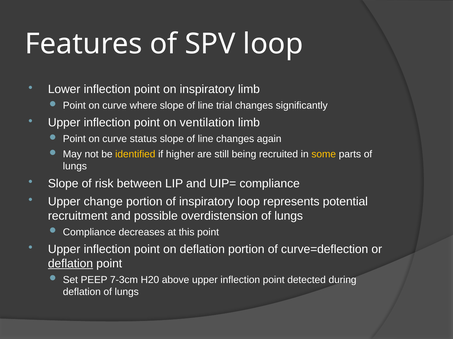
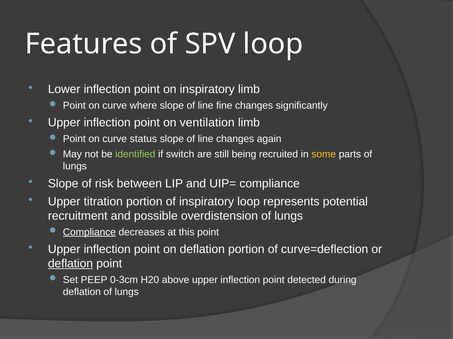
trial: trial -> fine (224, 106)
identified colour: yellow -> light green (135, 155)
higher: higher -> switch (180, 155)
change: change -> titration (103, 202)
Compliance underline: none -> present (89, 233)
7-3cm: 7-3cm -> 0-3cm (124, 280)
